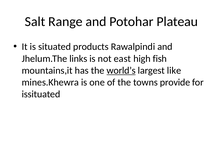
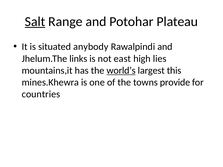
Salt underline: none -> present (35, 22)
products: products -> anybody (91, 47)
fish: fish -> lies (160, 59)
like: like -> this (174, 71)
issituated: issituated -> countries (41, 94)
